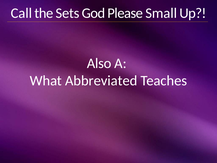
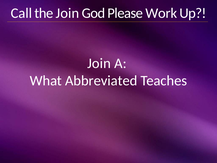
the Sets: Sets -> Join (67, 13)
Small: Small -> Work (161, 13)
Also: Also -> Join (99, 63)
